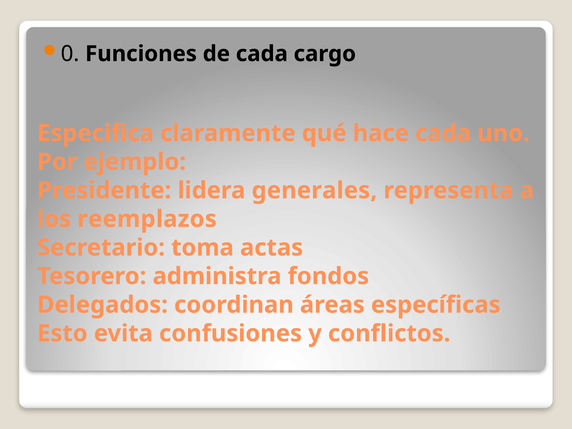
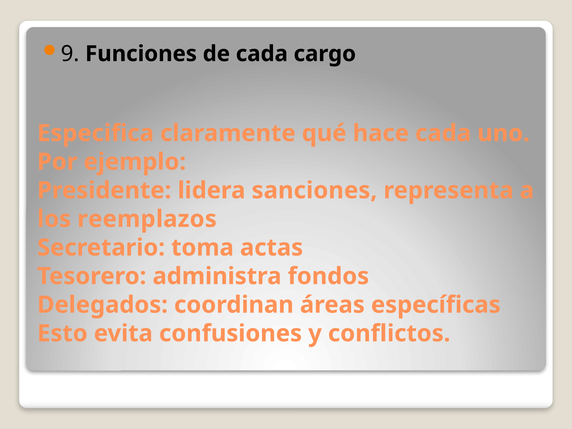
0: 0 -> 9 (70, 54)
generales: generales -> sanciones (314, 190)
